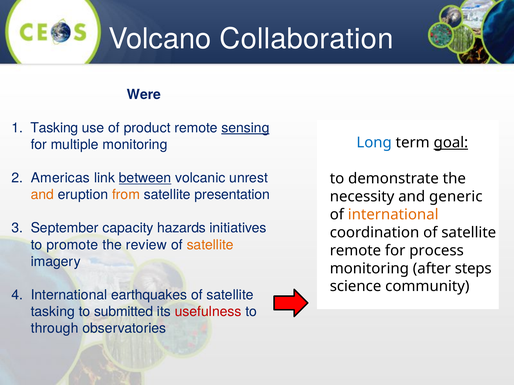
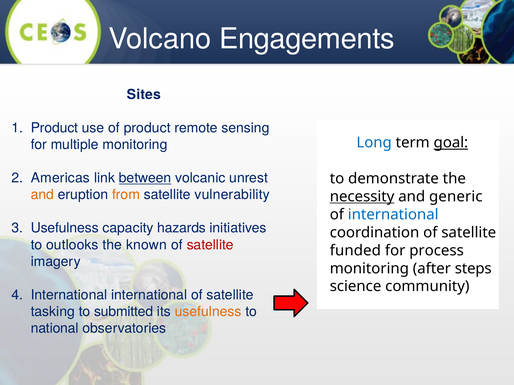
Collaboration: Collaboration -> Engagements (307, 39)
Were: Were -> Sites (144, 95)
Tasking: Tasking -> Product (54, 128)
sensing underline: present -> none (245, 128)
presentation: presentation -> vulnerability (232, 195)
necessity underline: none -> present (362, 197)
international colour: orange -> blue (393, 215)
September: September -> Usefulness (65, 228)
promote: promote -> outlooks (72, 245)
review: review -> known (146, 245)
satellite colour: orange -> red (210, 245)
remote: remote -> funded (355, 251)
International earthquakes: earthquakes -> international (149, 295)
usefulness colour: red -> orange (208, 312)
through: through -> national (55, 329)
